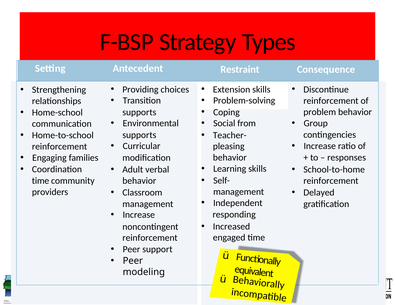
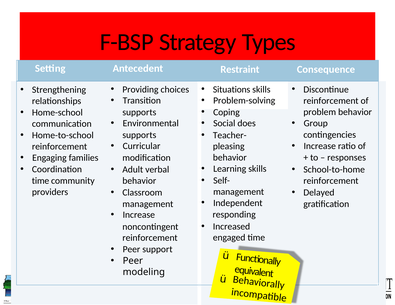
Extension: Extension -> Situations (232, 89)
from: from -> does (247, 123)
